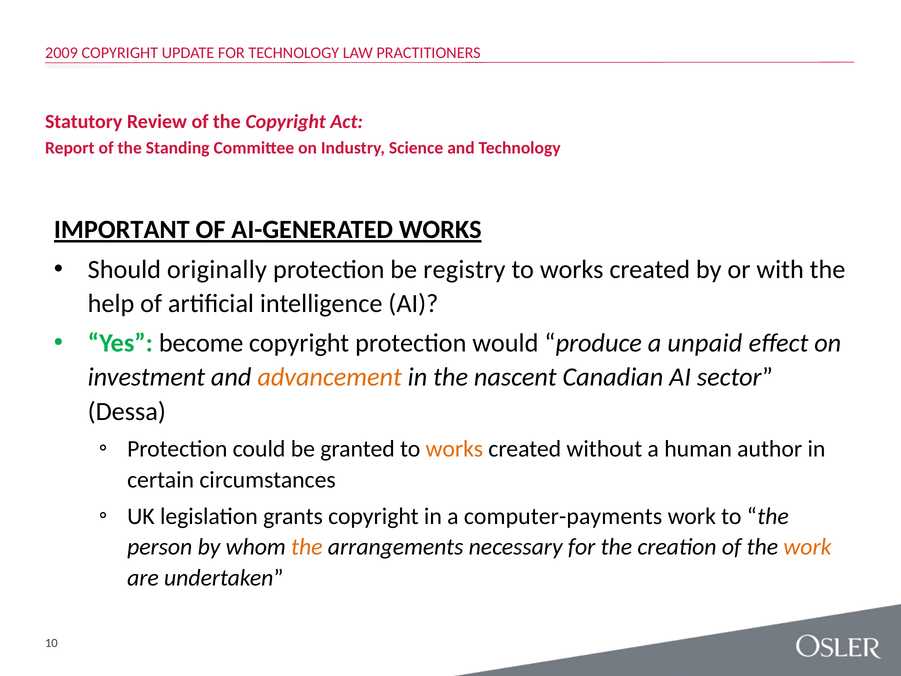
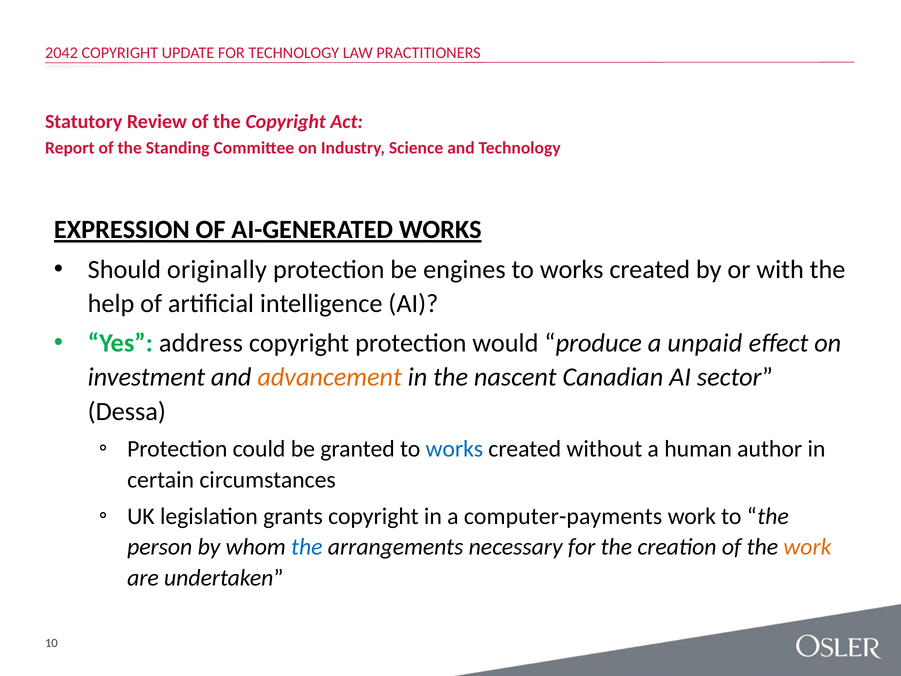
2009: 2009 -> 2042 (61, 53)
IMPORTANT: IMPORTANT -> EXPRESSION (122, 230)
registry: registry -> engines (464, 269)
become: become -> address (201, 343)
works colour: orange -> blue (454, 449)
the colour: orange -> blue (307, 547)
